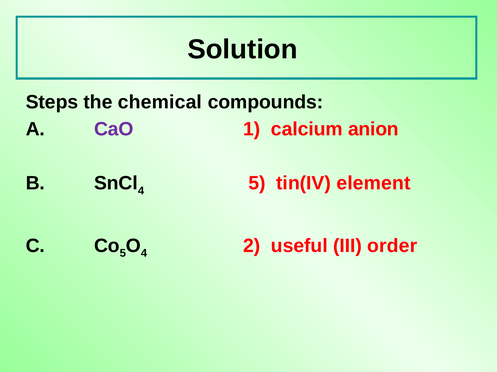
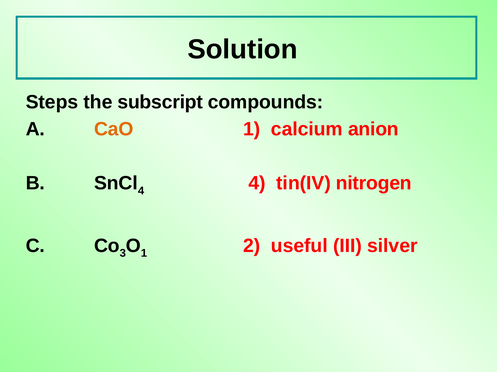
chemical: chemical -> subscript (160, 102)
CaO colour: purple -> orange (114, 129)
5: 5 -> 4 (257, 184)
element: element -> nitrogen (374, 184)
5: 5 -> 3 (123, 254)
4: 4 -> 1 (144, 254)
order: order -> silver (392, 246)
